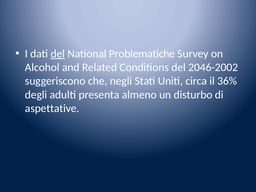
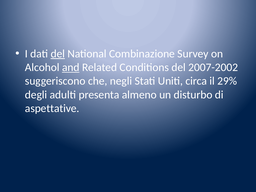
Problematiche: Problematiche -> Combinazione (142, 54)
and underline: none -> present (71, 67)
2046-2002: 2046-2002 -> 2007-2002 (213, 67)
36%: 36% -> 29% (227, 81)
